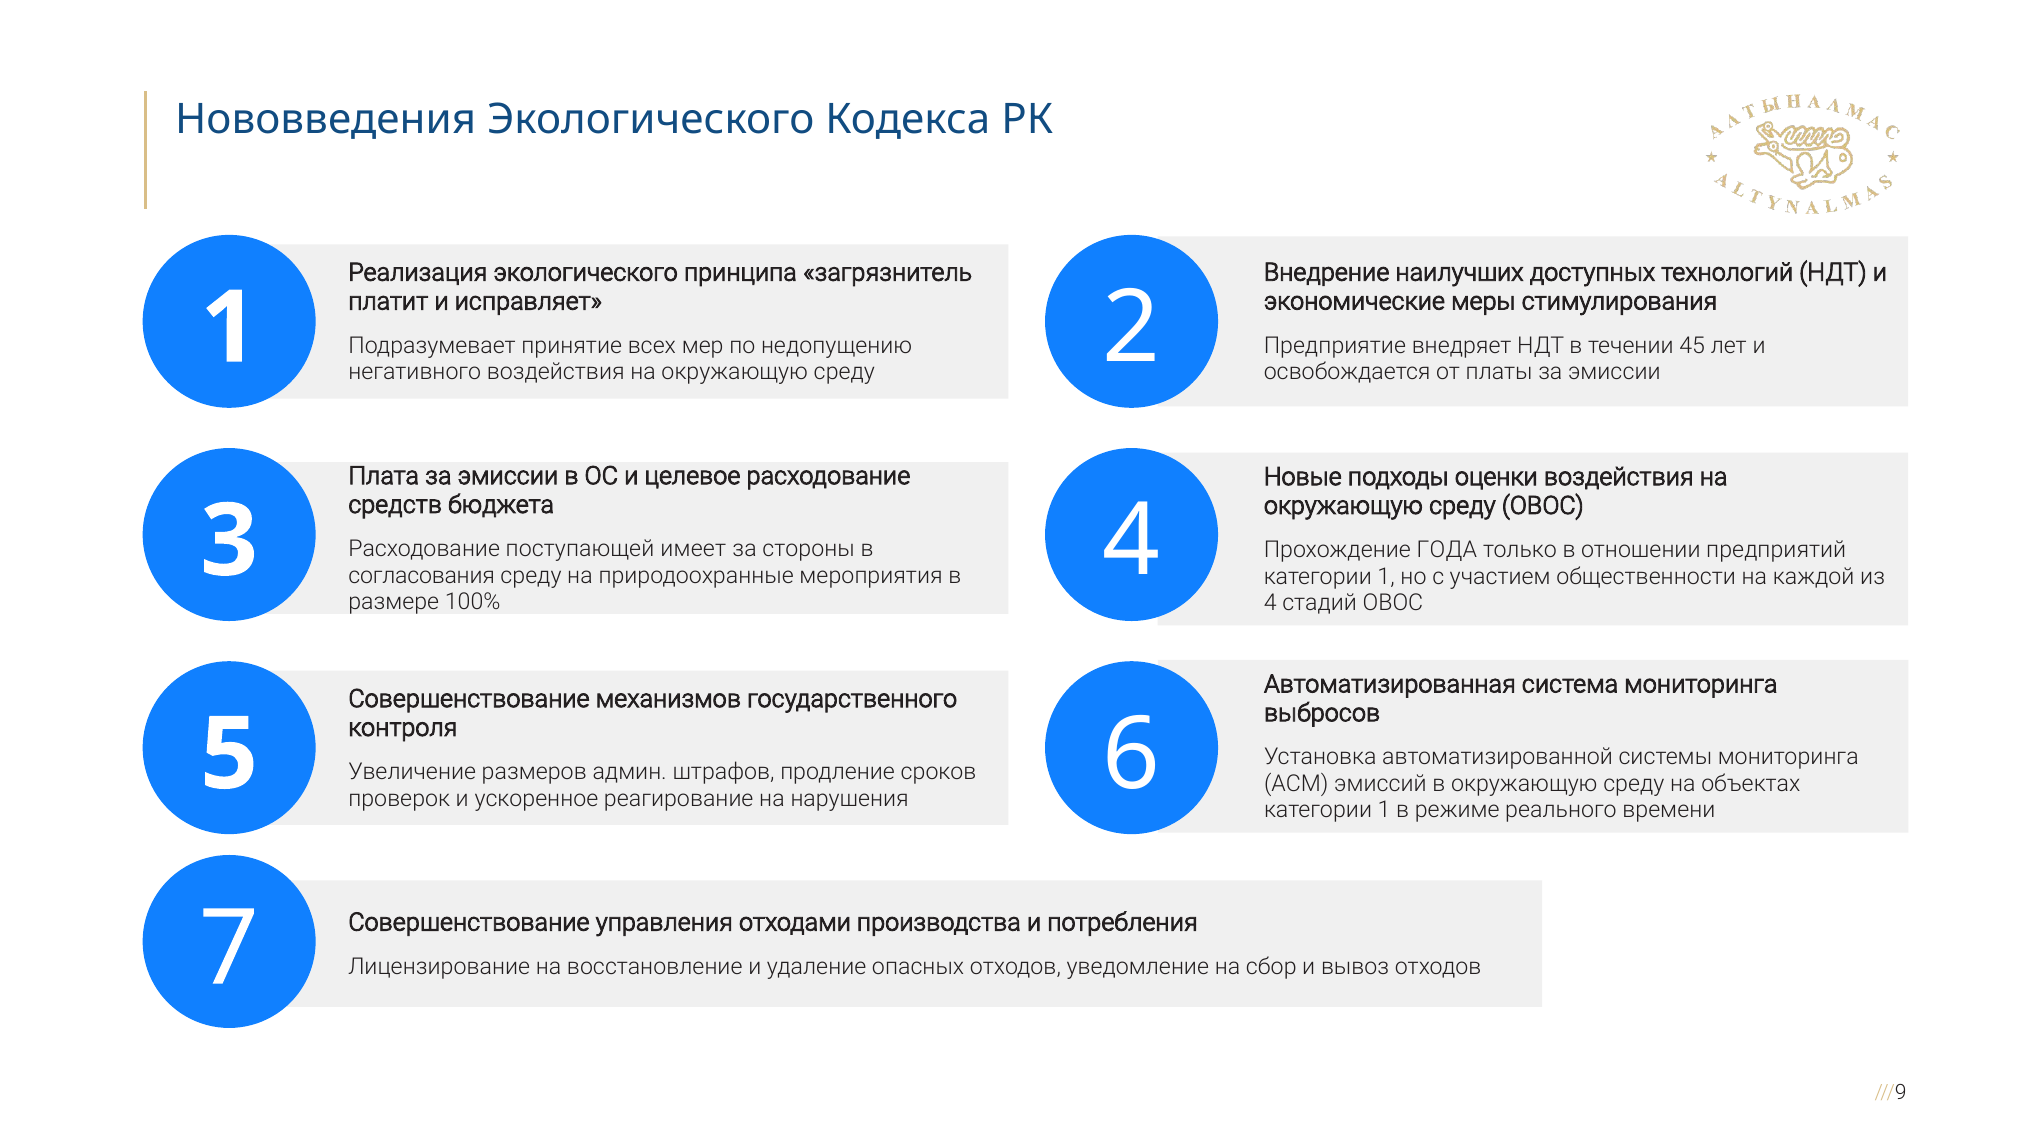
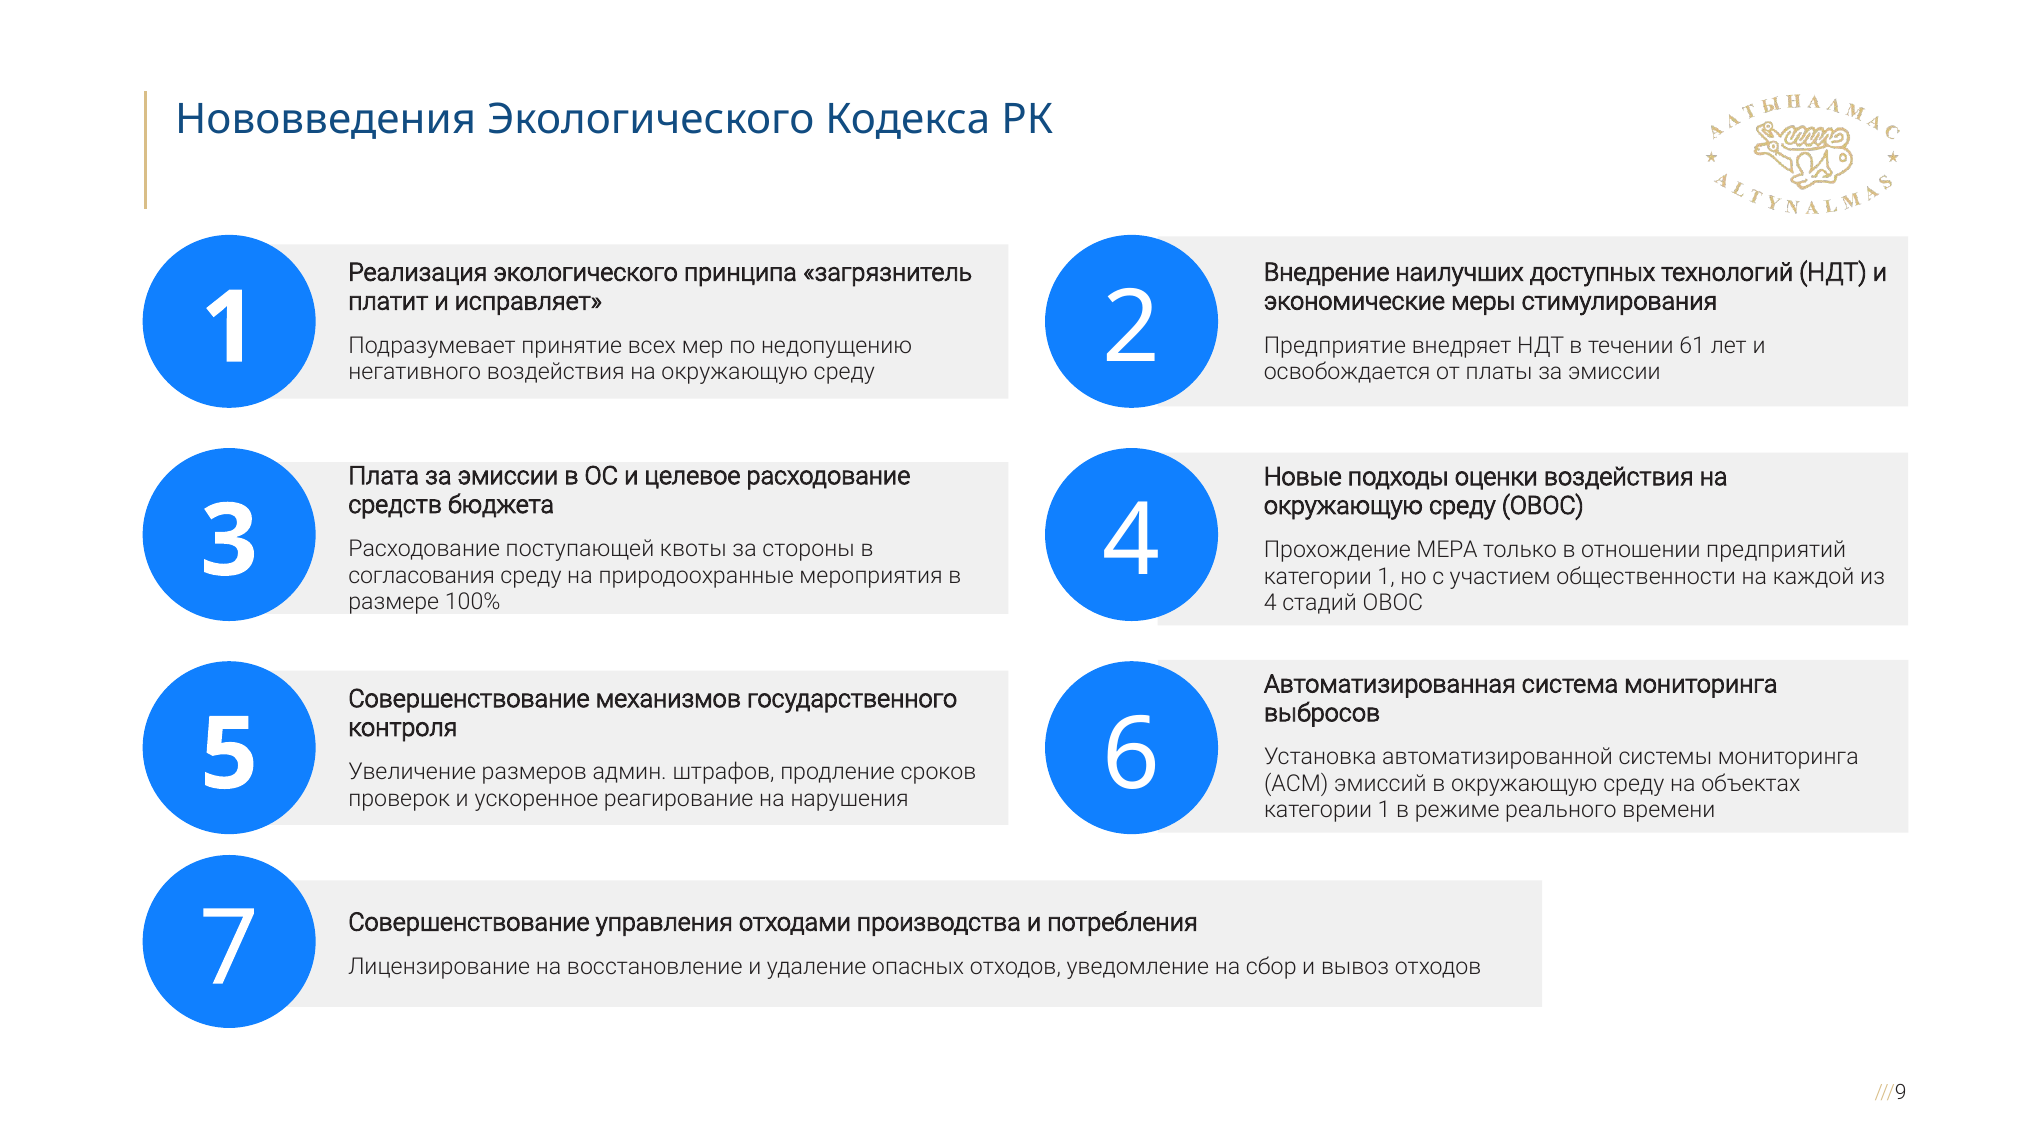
45: 45 -> 61 (1692, 346)
имеет: имеет -> квоты (693, 549)
ГОДА: ГОДА -> МЕРА (1447, 550)
